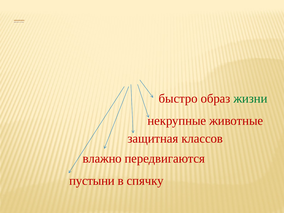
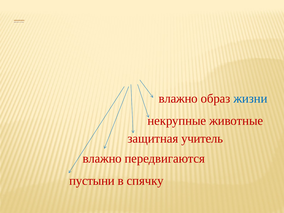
быстро: быстро -> влажно (178, 99)
жизни colour: green -> blue (250, 99)
классов: классов -> учитель (202, 139)
